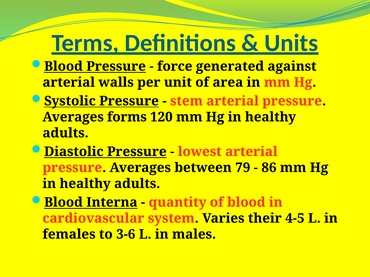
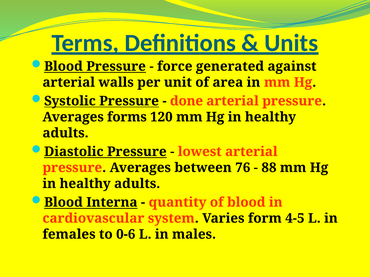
stem: stem -> done (187, 101)
79: 79 -> 76 (243, 168)
86: 86 -> 88 (269, 168)
their: their -> form (265, 219)
3-6: 3-6 -> 0-6 (126, 235)
